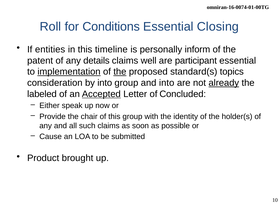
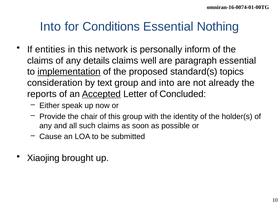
Roll: Roll -> Into (50, 27)
Closing: Closing -> Nothing (218, 27)
timeline: timeline -> network (111, 49)
patent: patent -> claims (40, 61)
participant: participant -> paragraph (196, 61)
the underline: present -> none (120, 72)
by into: into -> text (105, 83)
already underline: present -> none (224, 83)
labeled: labeled -> reports (42, 94)
Product: Product -> Xiaojing (43, 158)
